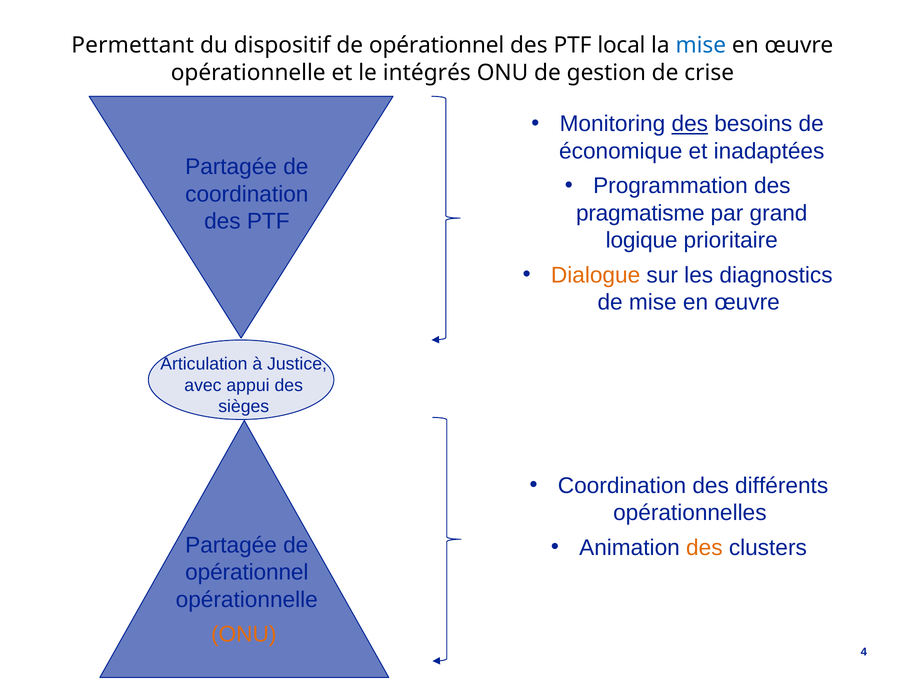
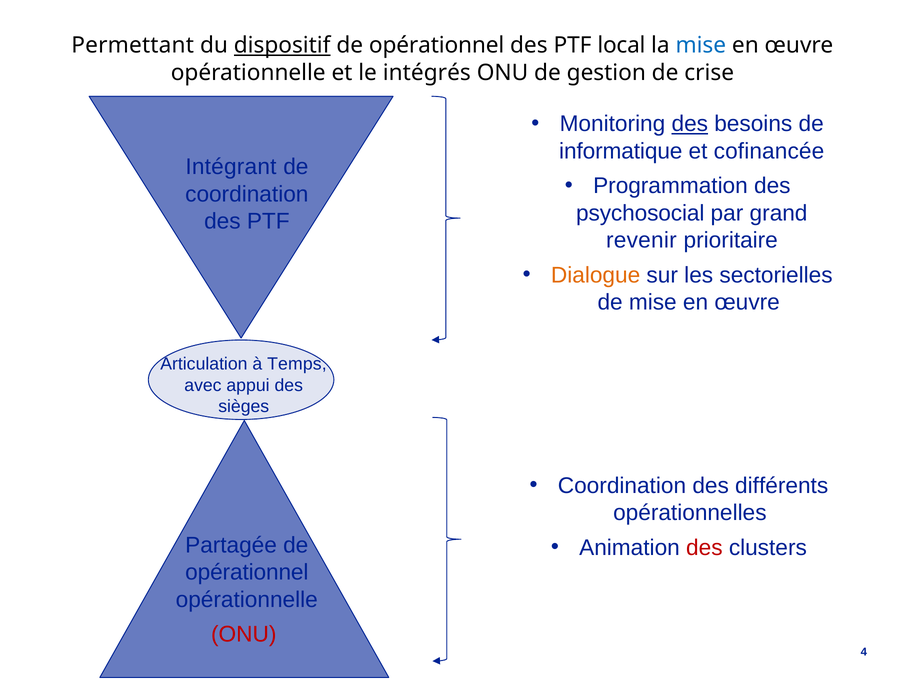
dispositif underline: none -> present (282, 45)
économique: économique -> informatique (621, 151)
inadaptées: inadaptées -> cofinancée (769, 151)
Partagée: Partagée -> Intégrant (231, 167)
pragmatisme: pragmatisme -> psychosocial (640, 213)
logique: logique -> revenir (641, 240)
diagnostics: diagnostics -> sectorielles (776, 275)
Justice: Justice -> Temps (297, 364)
des colour: orange -> red (704, 547)
ONU colour: orange -> red (244, 634)
